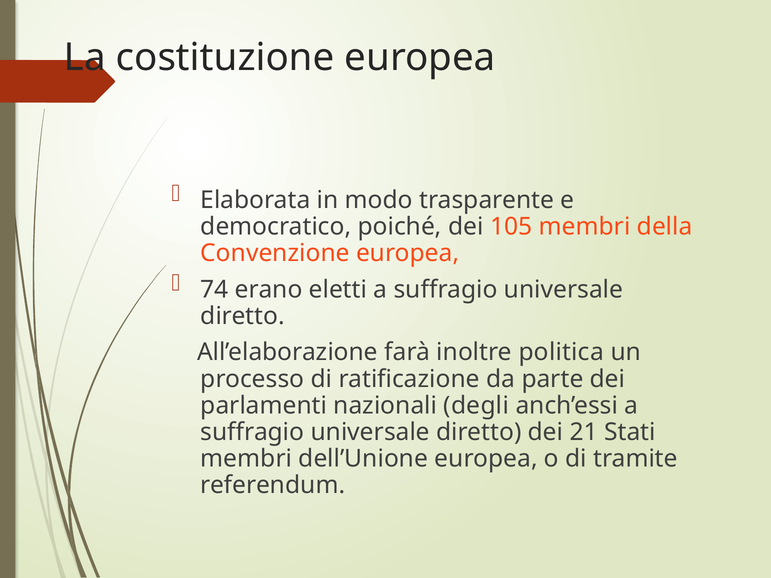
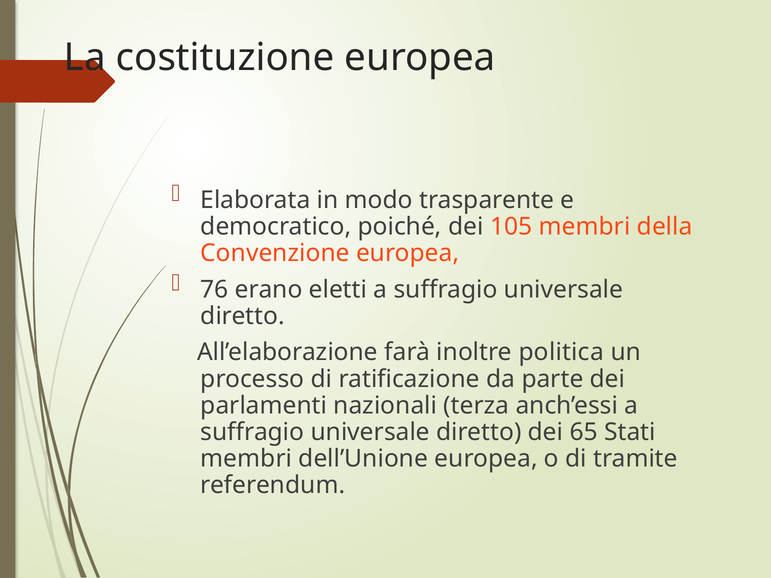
74: 74 -> 76 (214, 290)
degli: degli -> terza (476, 406)
21: 21 -> 65 (584, 432)
